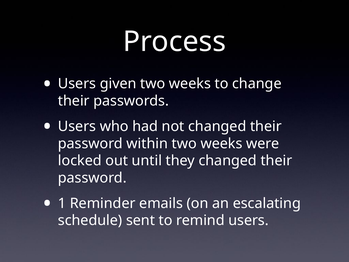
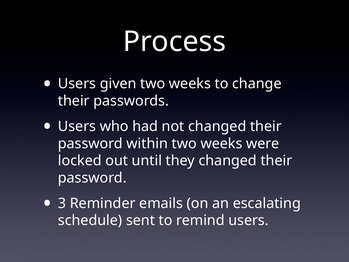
1: 1 -> 3 (62, 203)
